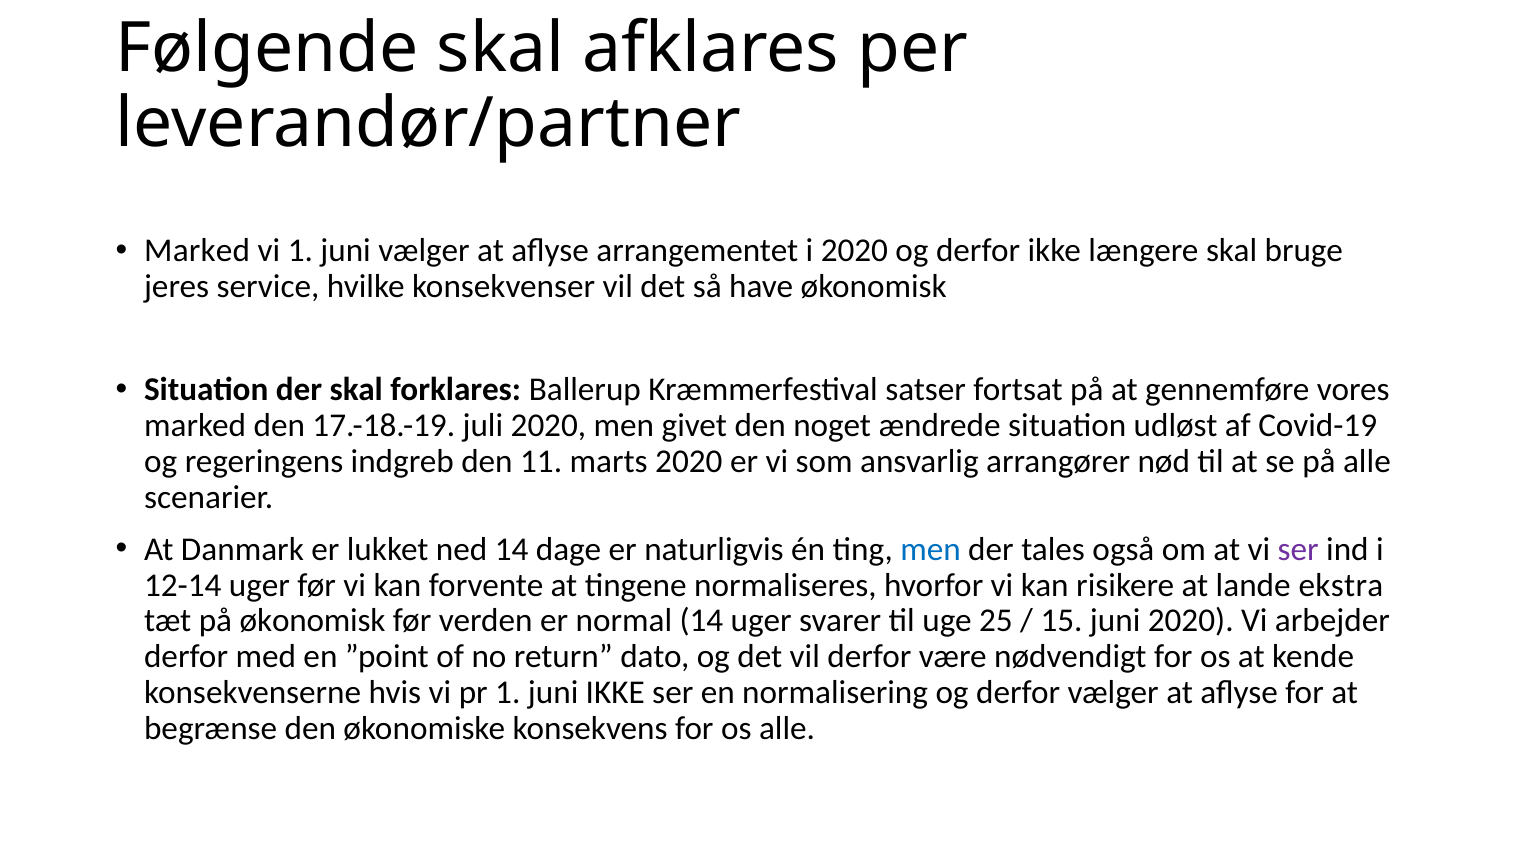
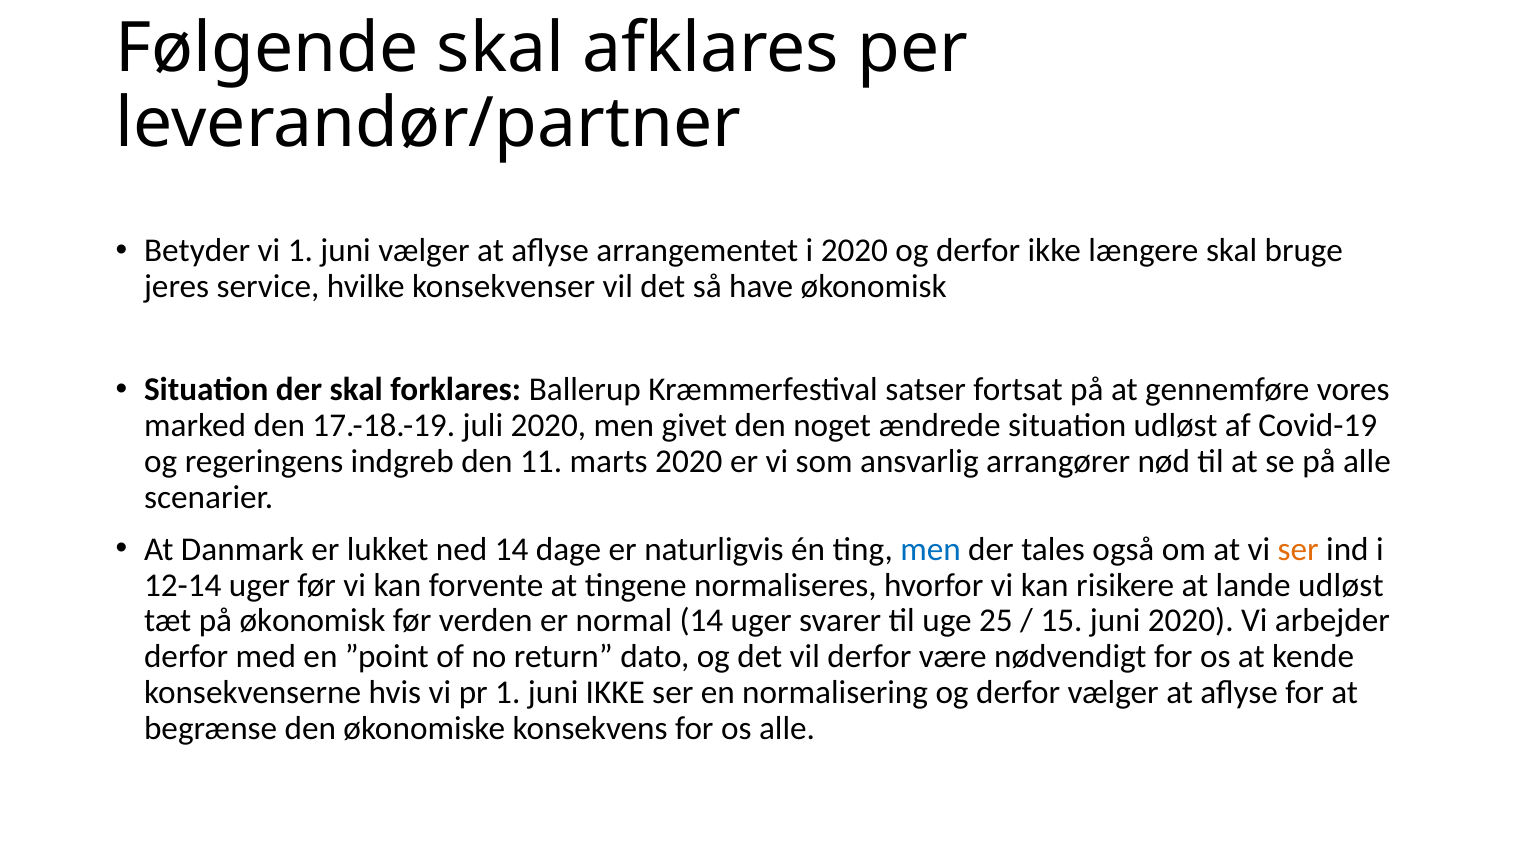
Marked: Marked -> Betyder (197, 251)
ser colour: purple -> orange (1298, 549)
lande ekstra: ekstra -> udløst (1341, 585)
